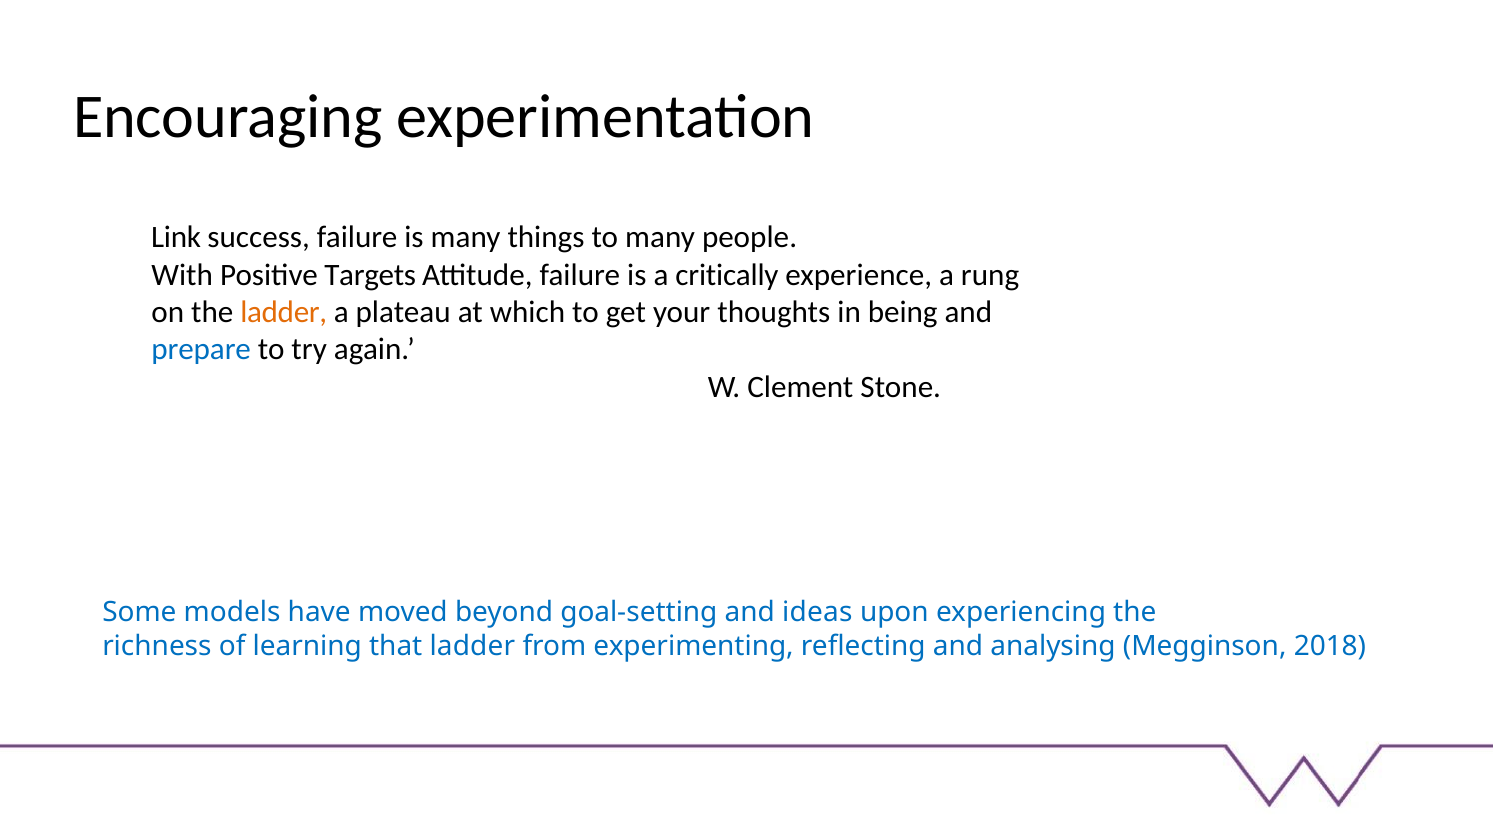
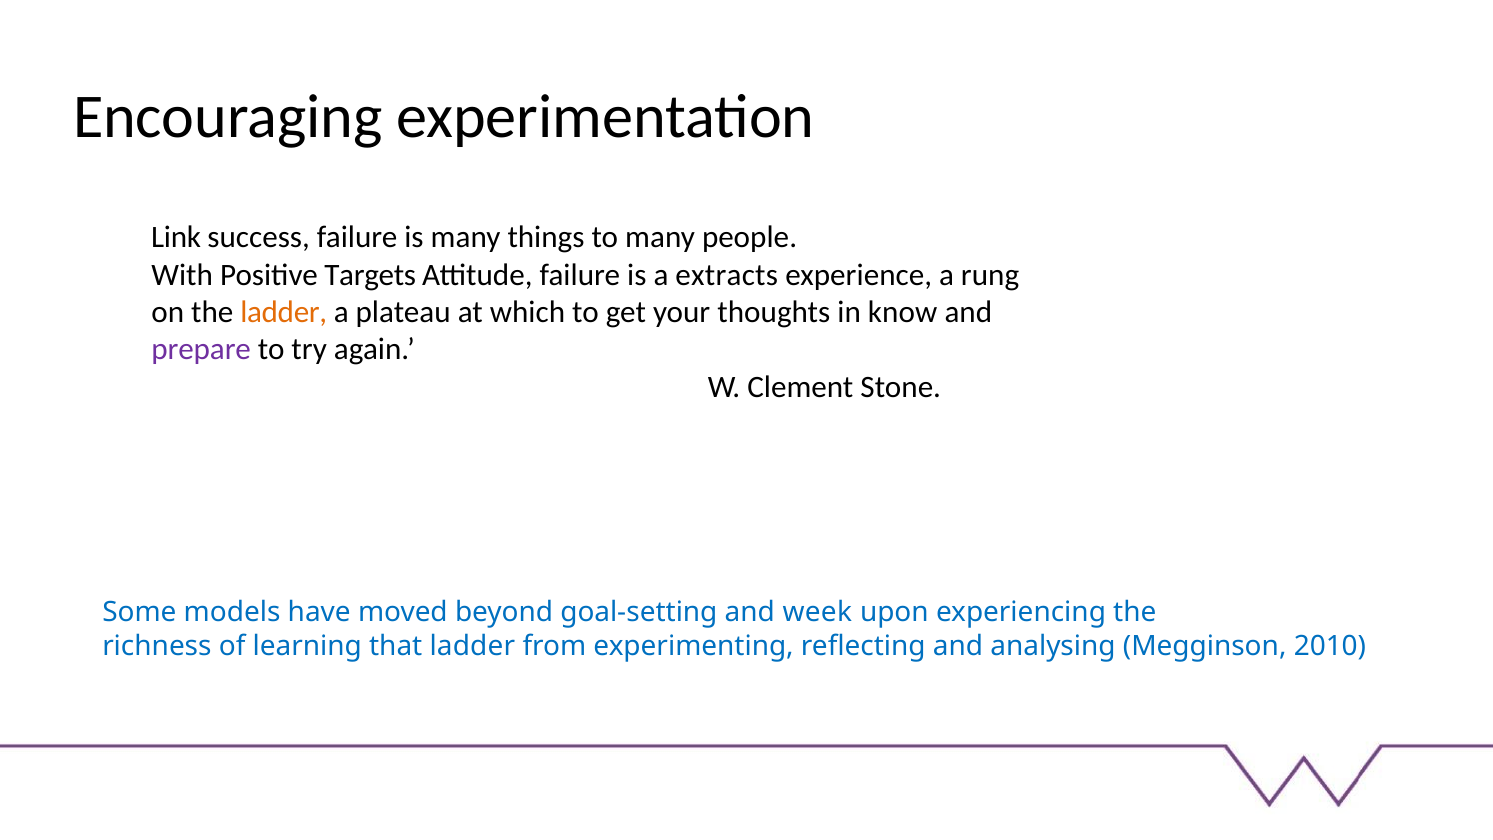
critically: critically -> extracts (727, 275)
being: being -> know (903, 312)
prepare colour: blue -> purple (201, 350)
ideas: ideas -> week (817, 612)
2018: 2018 -> 2010 (1330, 646)
